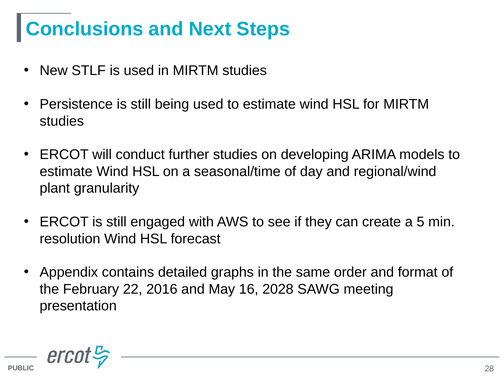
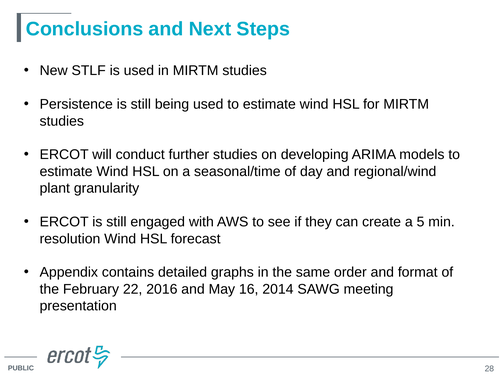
2028: 2028 -> 2014 (278, 289)
